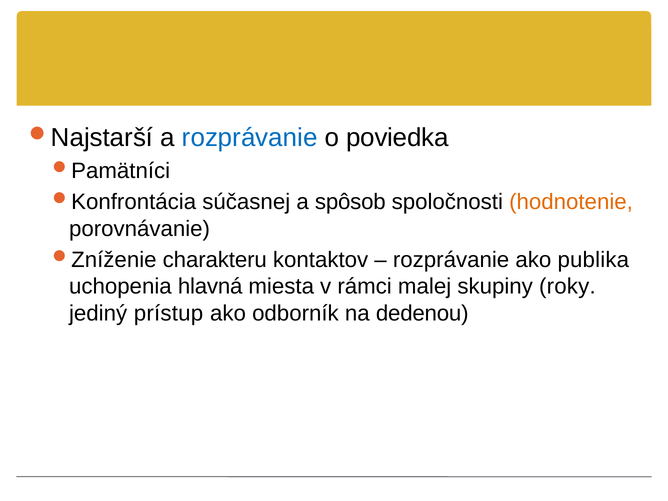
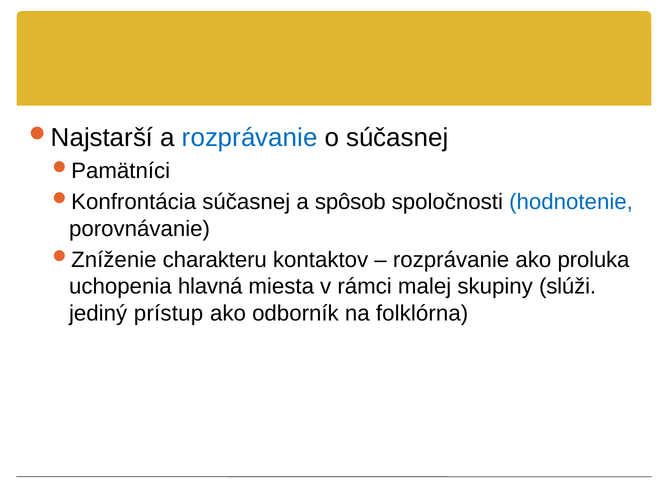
o poviedka: poviedka -> súčasnej (397, 138)
hodnotenie colour: orange -> blue (571, 202)
publika: publika -> proluka (593, 260)
roky: roky -> slúži (568, 287)
dedenou: dedenou -> folklórna (422, 313)
